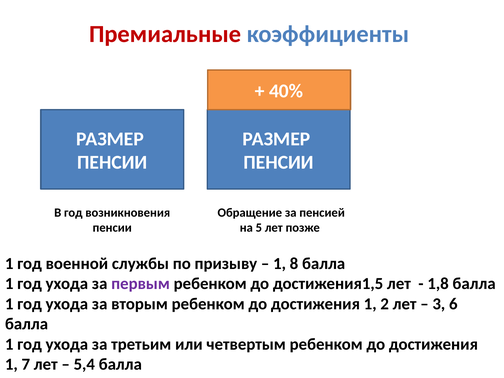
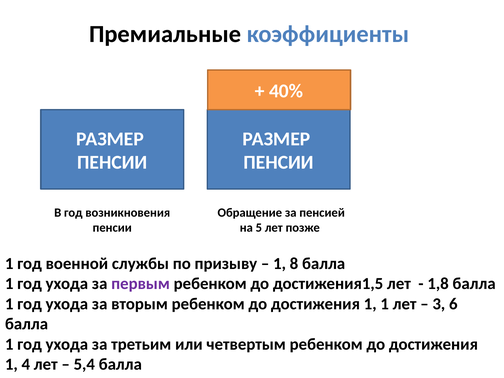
Премиальные colour: red -> black (165, 34)
1 2: 2 -> 1 (385, 304)
7: 7 -> 4 (26, 364)
